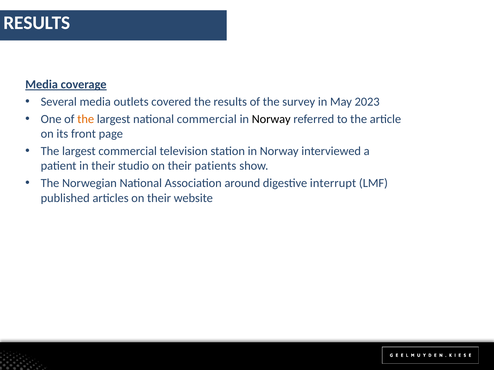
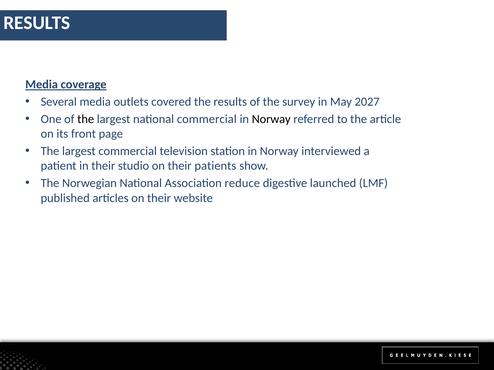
2023: 2023 -> 2027 (367, 102)
the colour: orange -> black (86, 119)
around: around -> reduce (242, 183)
interrupt: interrupt -> launched (333, 183)
